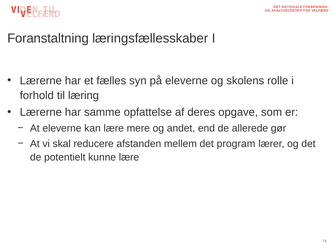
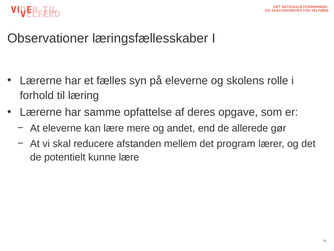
Foranstaltning: Foranstaltning -> Observationer (48, 38)
